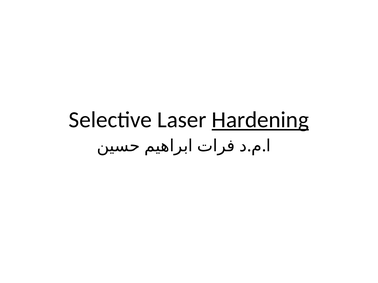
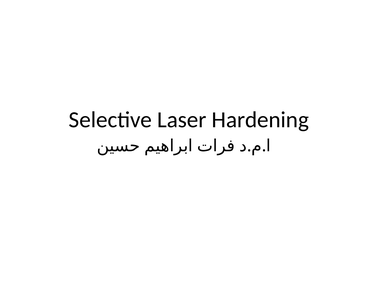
Hardening underline: present -> none (260, 120)
